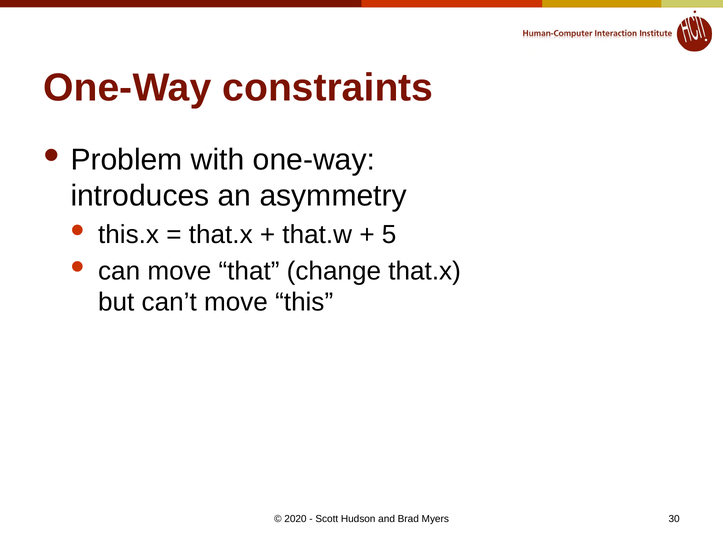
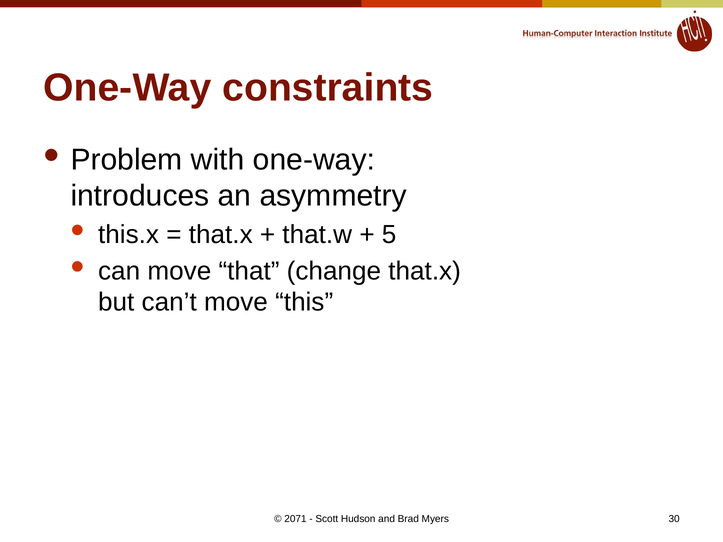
2020: 2020 -> 2071 (295, 519)
